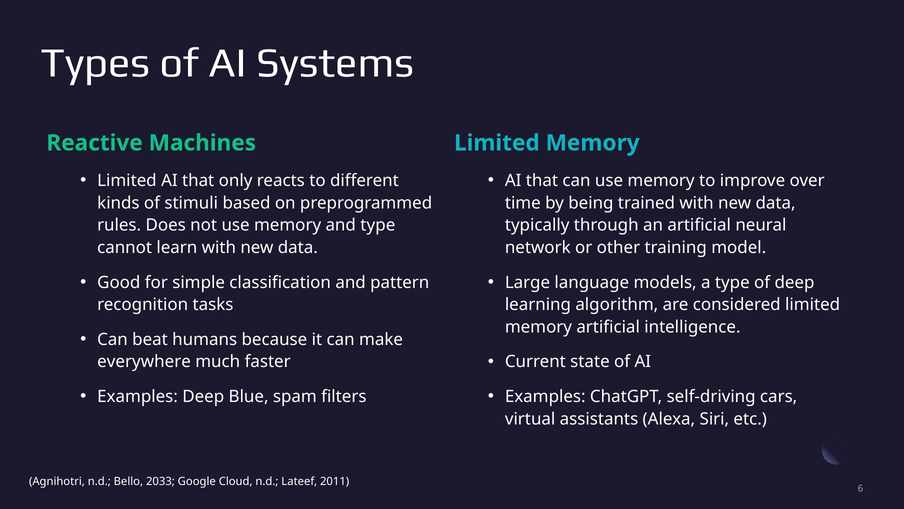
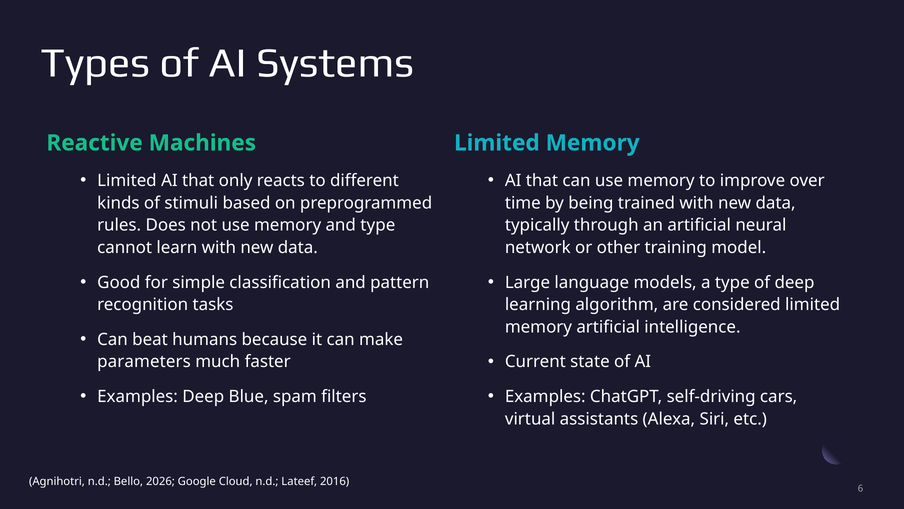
everywhere: everywhere -> parameters (144, 362)
2033: 2033 -> 2026 (160, 481)
2011: 2011 -> 2016 (335, 481)
